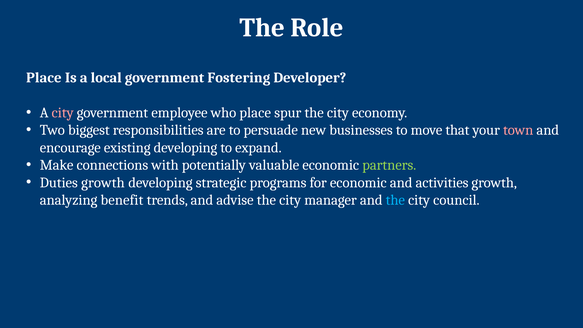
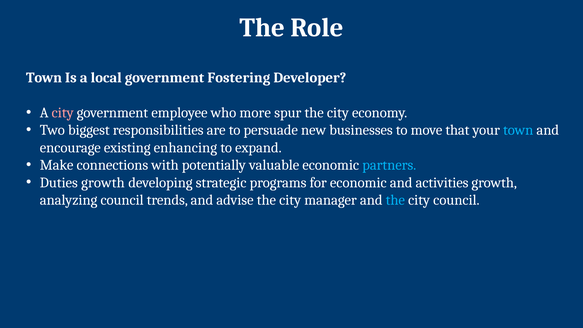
Place: Place -> Town (44, 78)
who place: place -> more (255, 113)
town colour: pink -> light blue (518, 130)
existing developing: developing -> enhancing (185, 148)
partners colour: light green -> light blue (389, 165)
analyzing benefit: benefit -> council (122, 200)
